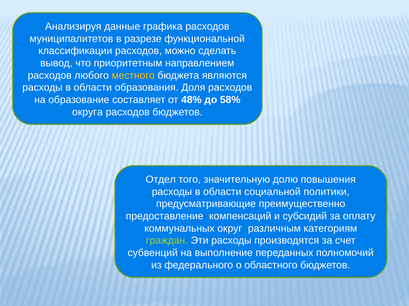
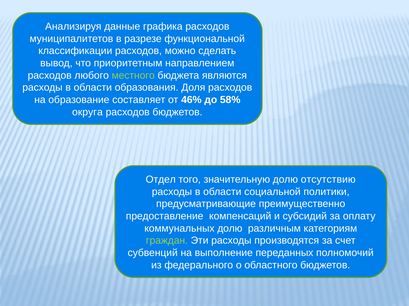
местного colour: yellow -> light green (133, 76)
48%: 48% -> 46% (191, 100)
повышения: повышения -> отсутствию (328, 180)
коммунальных округ: округ -> долю (230, 229)
